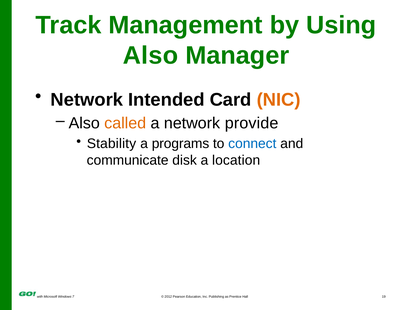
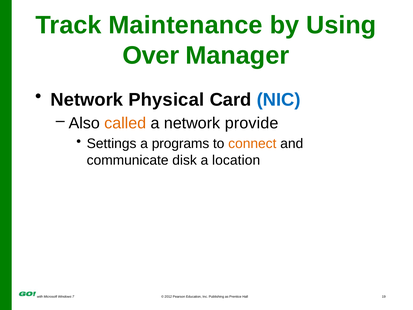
Management: Management -> Maintenance (186, 25)
Also: Also -> Over (151, 55)
Intended: Intended -> Physical (166, 100)
NIC colour: orange -> blue (279, 100)
Stability: Stability -> Settings (112, 144)
connect colour: blue -> orange (252, 144)
